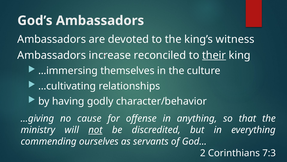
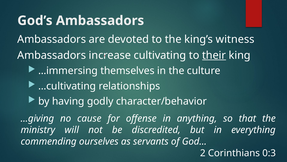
reconciled: reconciled -> cultivating (160, 55)
not underline: present -> none (95, 130)
7:3: 7:3 -> 0:3 (269, 152)
